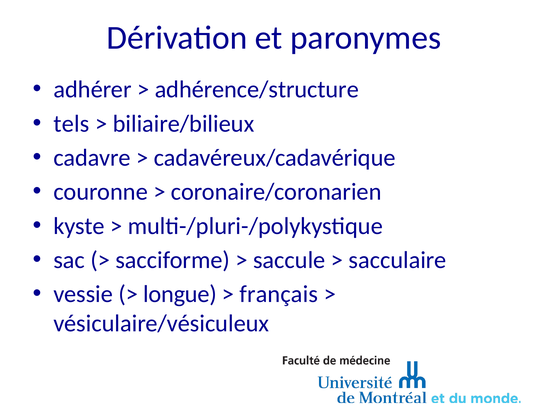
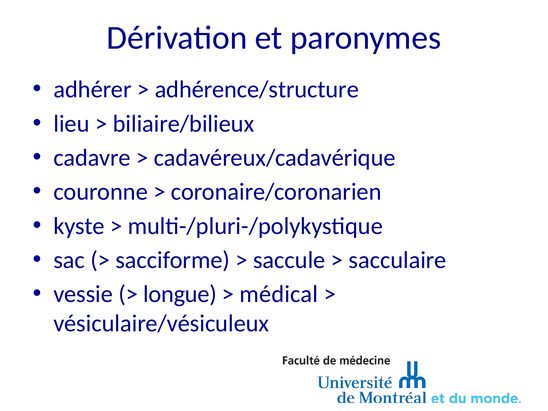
tels: tels -> lieu (71, 124)
français: français -> médical (279, 294)
